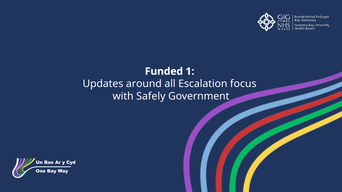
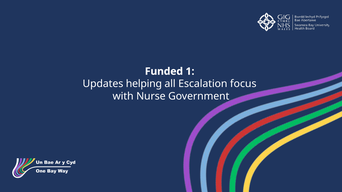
around: around -> helping (144, 84)
Safely: Safely -> Nurse (151, 96)
